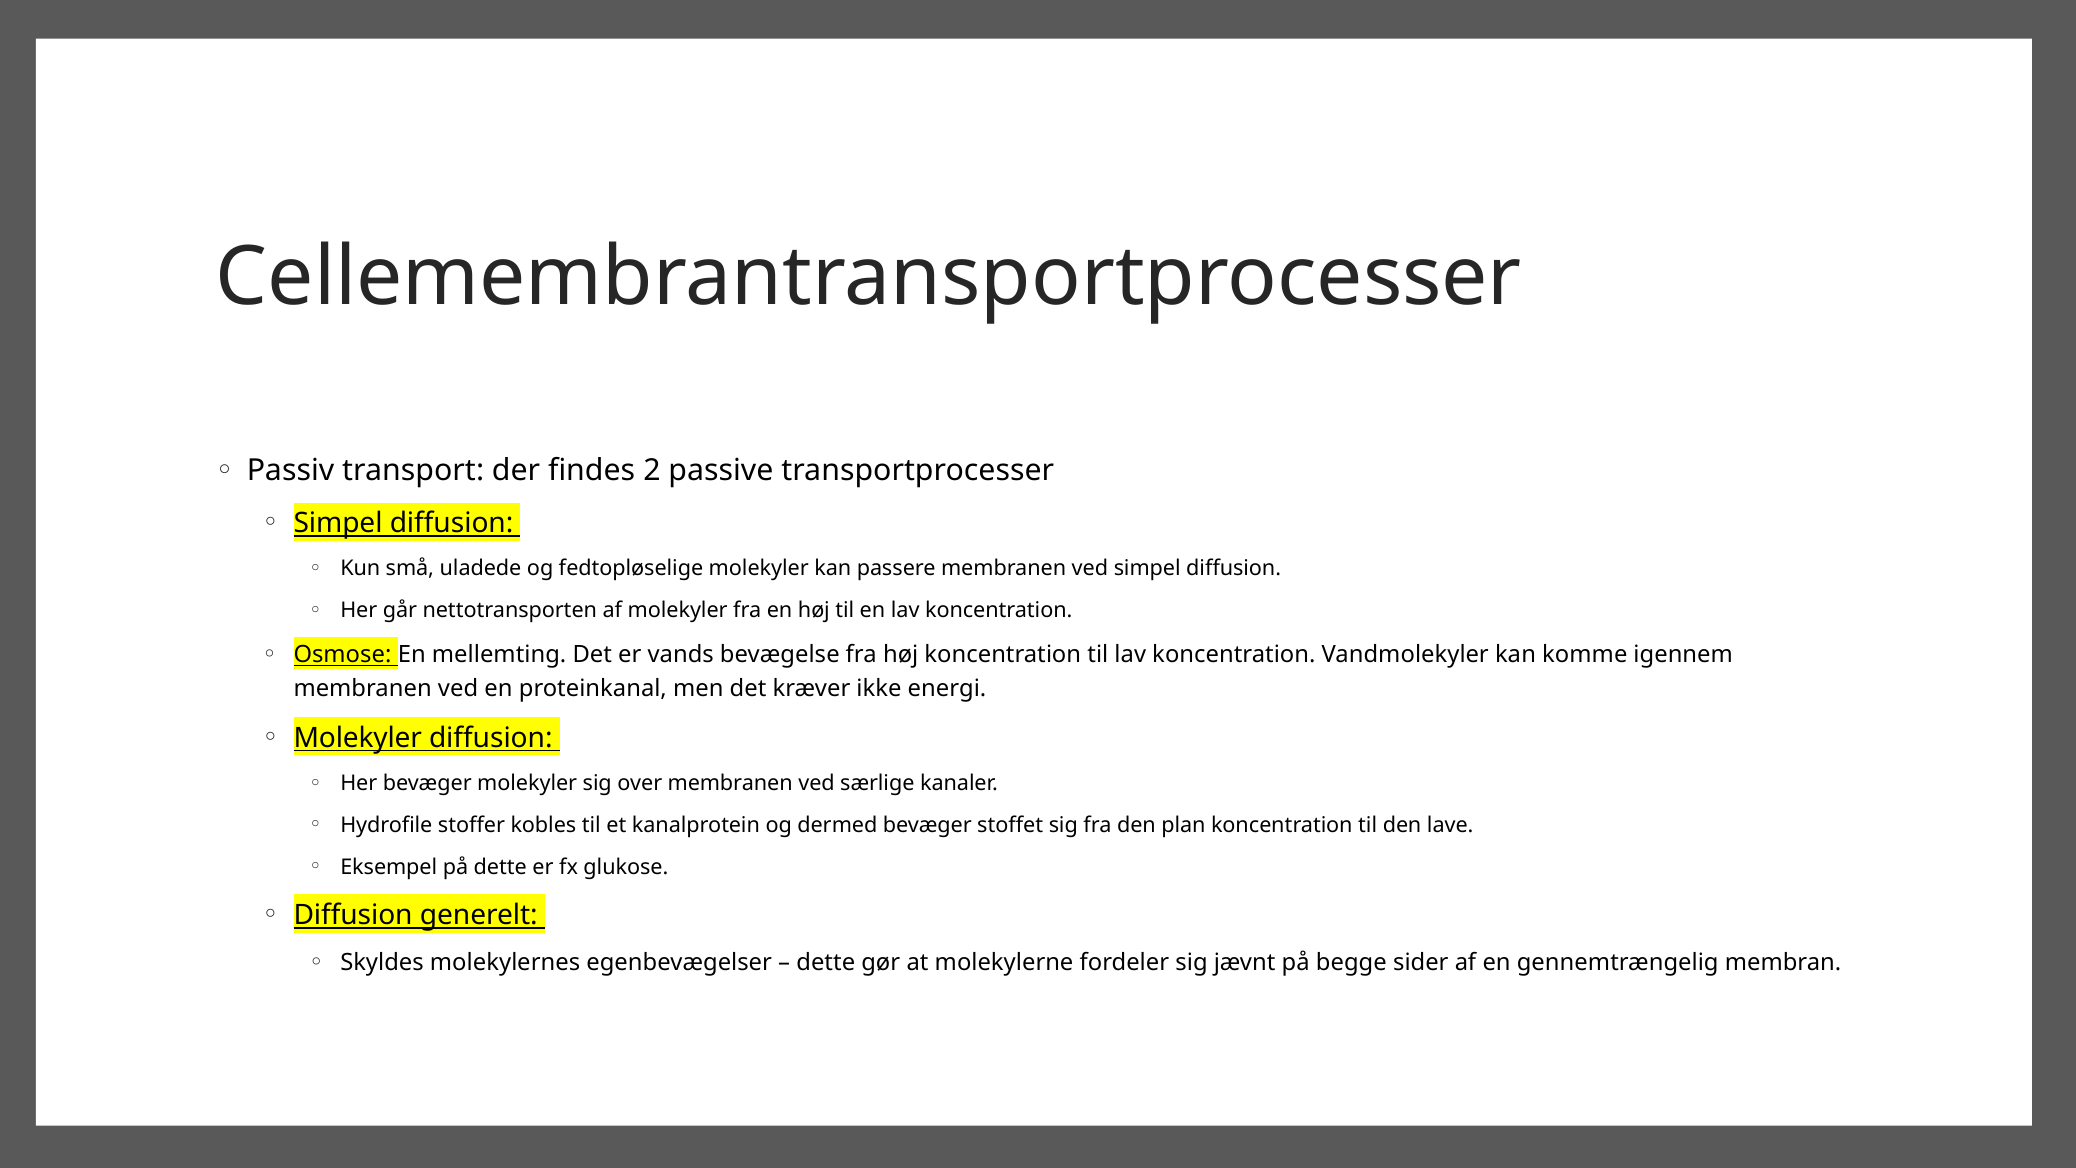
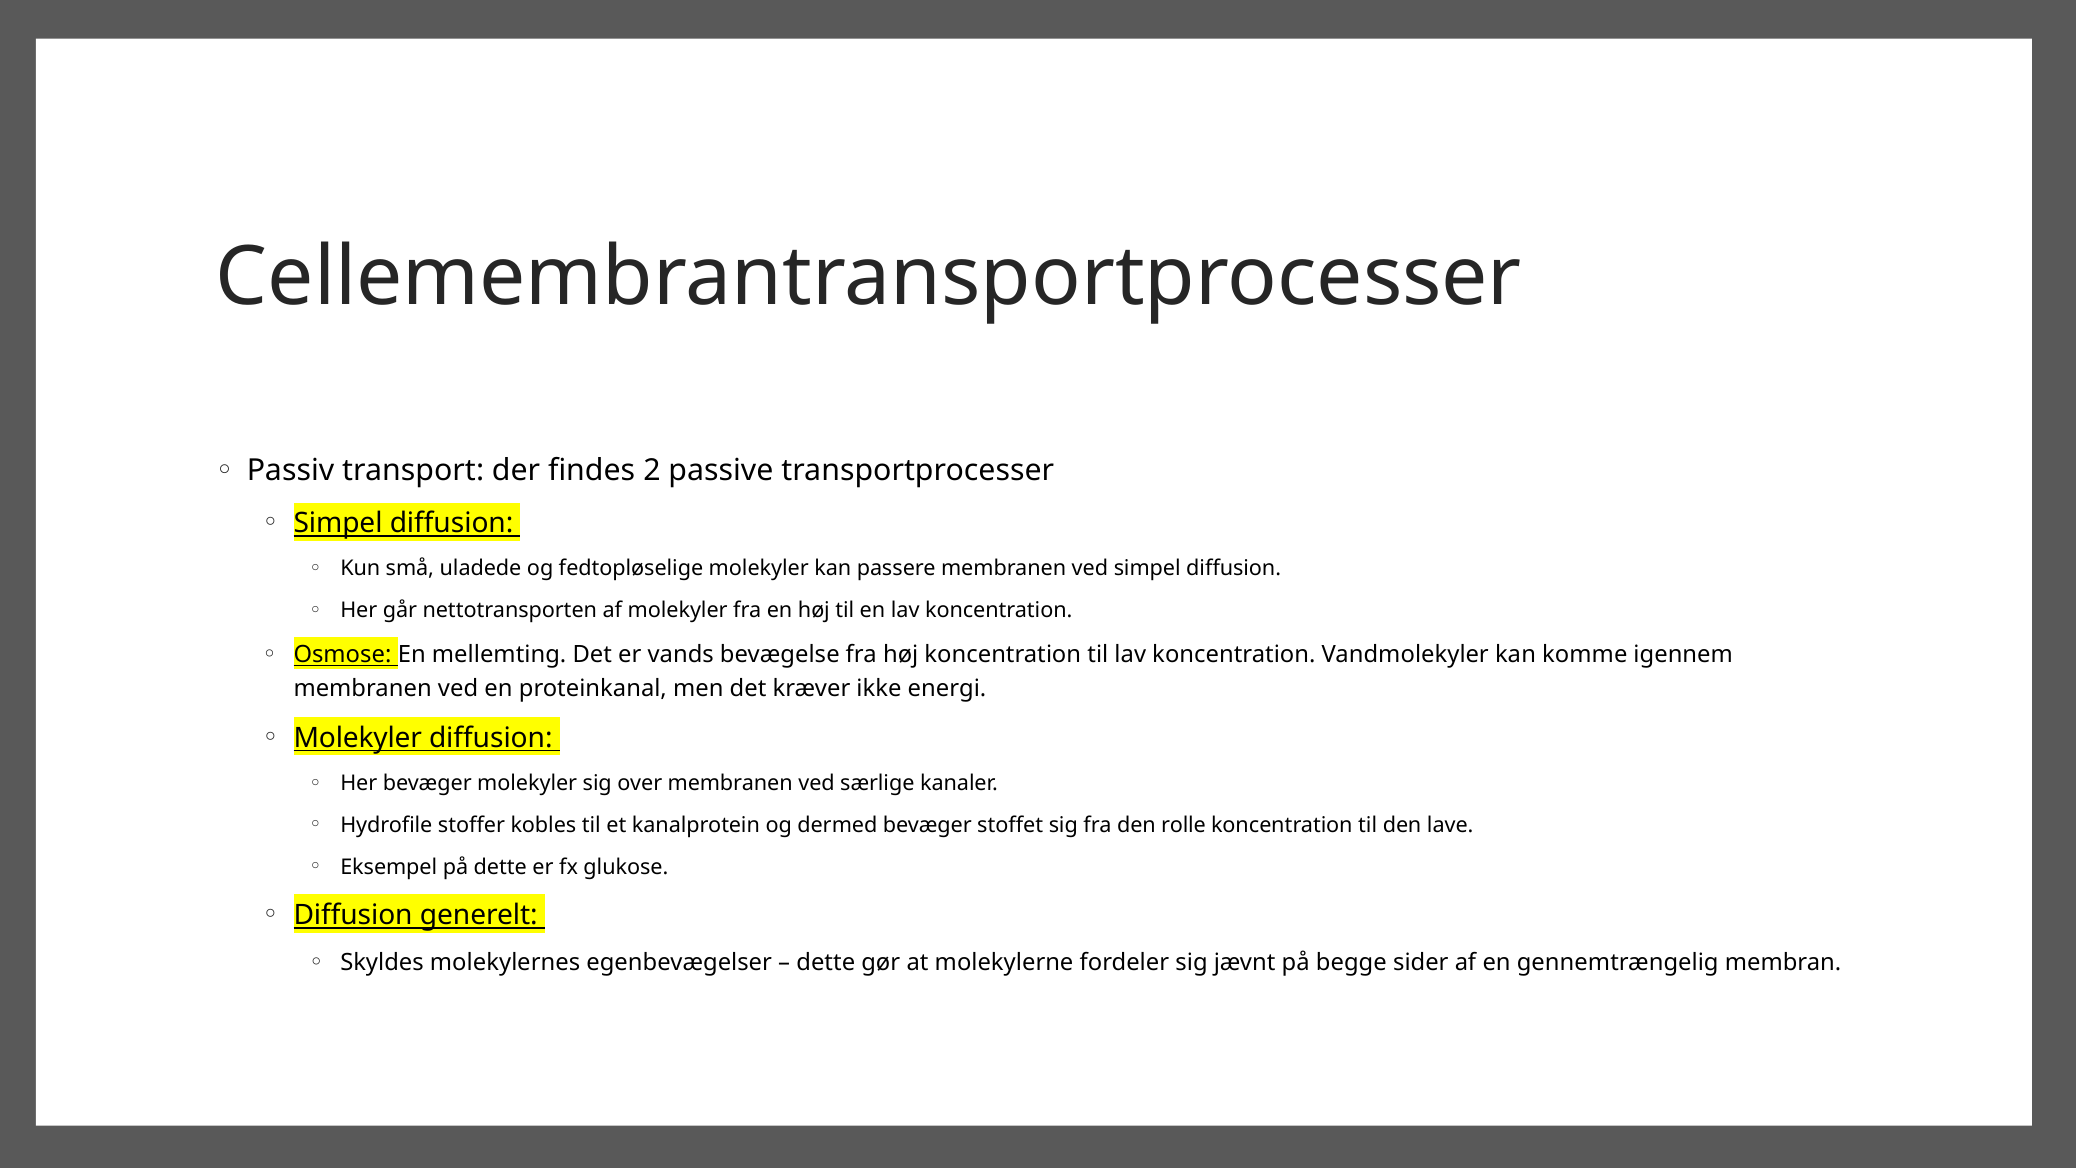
plan: plan -> rolle (1183, 825)
